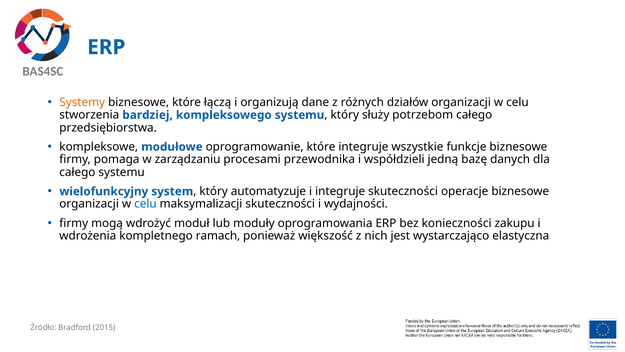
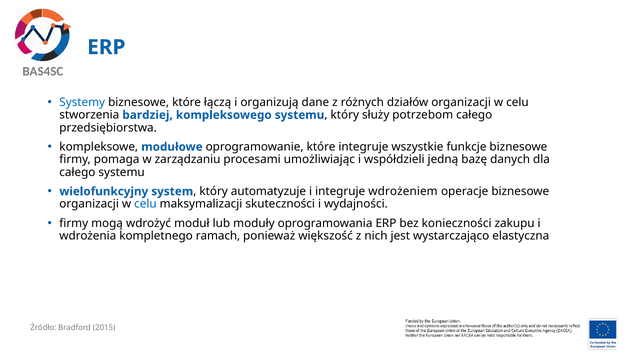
Systemy colour: orange -> blue (82, 102)
przewodnika: przewodnika -> umożliwiając (319, 159)
integruje skuteczności: skuteczności -> wdrożeniem (403, 191)
